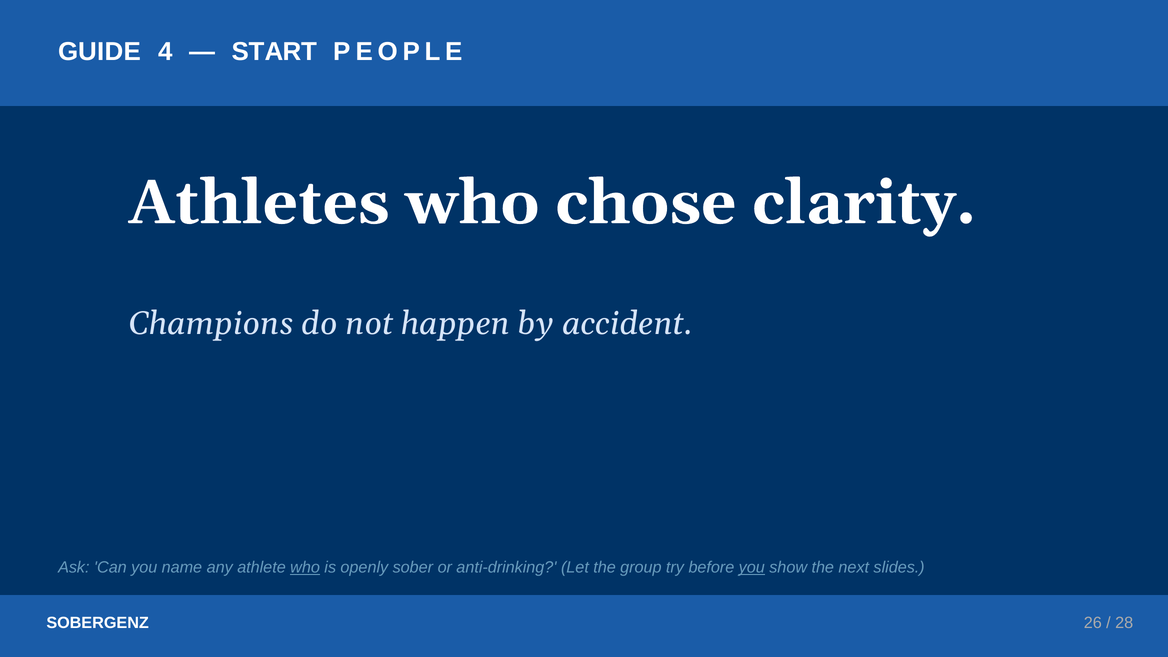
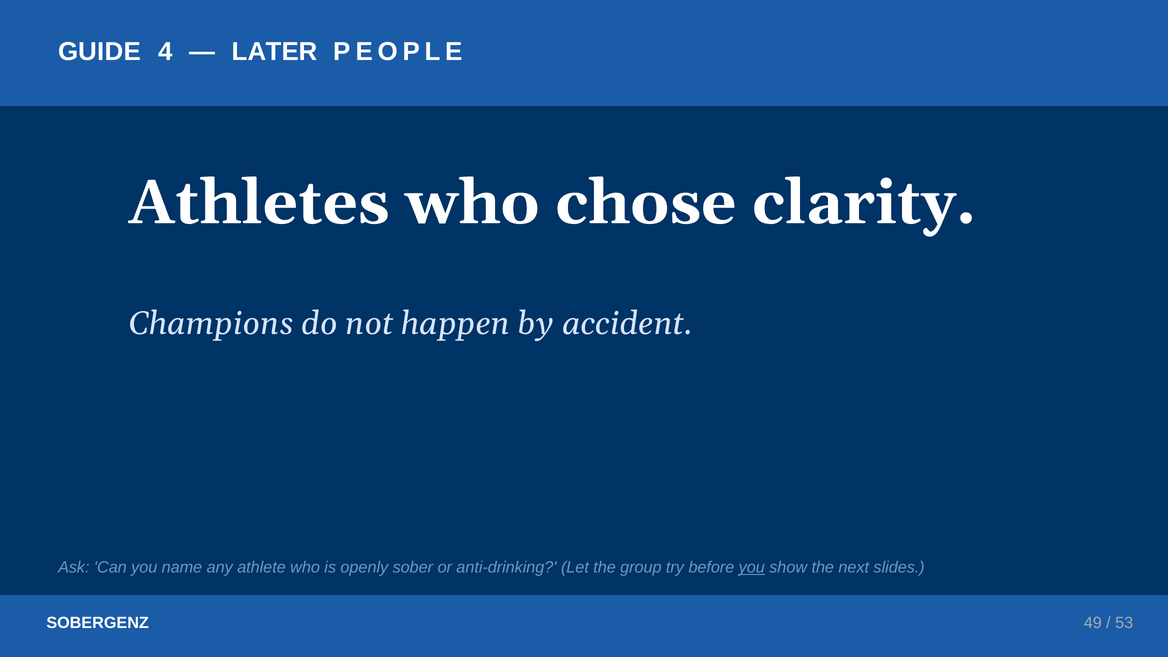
START: START -> LATER (275, 51)
who underline: present -> none (305, 568)
26: 26 -> 49 (1093, 623)
28: 28 -> 53 (1124, 623)
